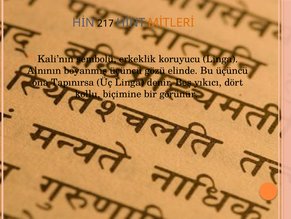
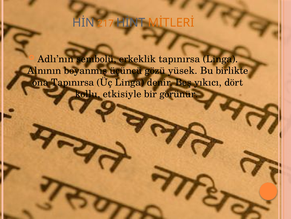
217 colour: black -> orange (105, 23)
Kali’nın: Kali’nın -> Adlı’nın (56, 59)
erkeklik koruyucu: koruyucu -> tapınırsa (179, 59)
elinde: elinde -> yüsek (183, 70)
Bu üçüncü: üçüncü -> birlikte (232, 70)
biçimine: biçimine -> etkisiyle (122, 94)
